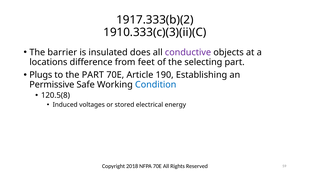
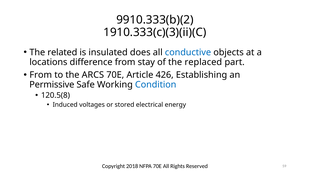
1917.333(b)(2: 1917.333(b)(2 -> 9910.333(b)(2 (155, 20)
barrier: barrier -> related (62, 52)
conductive colour: purple -> blue (188, 52)
feet: feet -> stay (146, 62)
selecting: selecting -> replaced (203, 62)
Plugs: Plugs -> From (41, 75)
the PART: PART -> ARCS (93, 75)
190: 190 -> 426 (165, 75)
